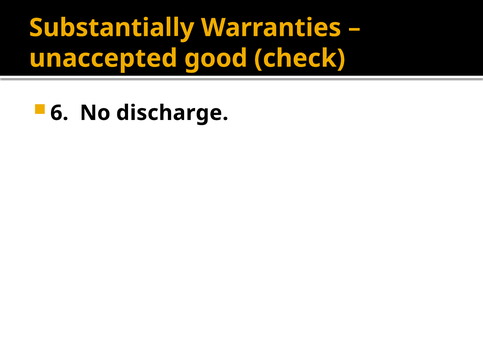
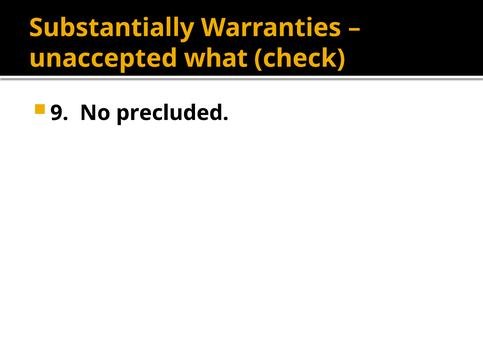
good: good -> what (216, 58)
6: 6 -> 9 (59, 113)
discharge: discharge -> precluded (172, 113)
